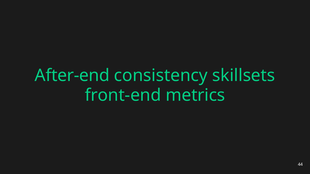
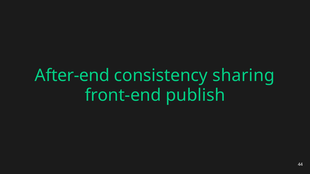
skillsets: skillsets -> sharing (244, 76)
metrics: metrics -> publish (195, 95)
